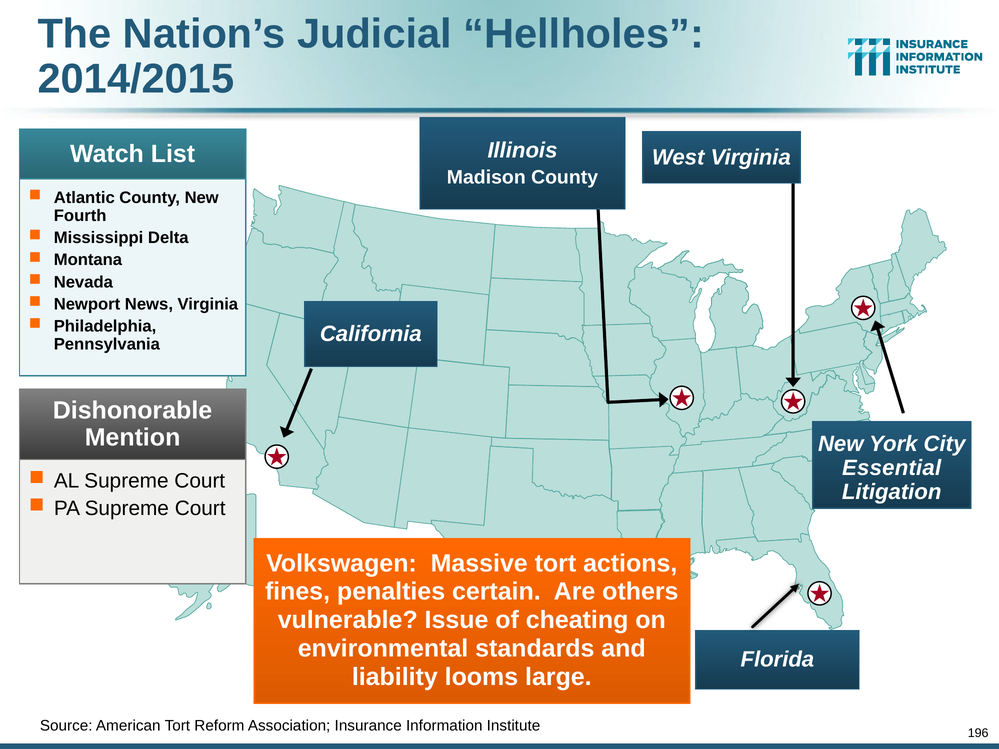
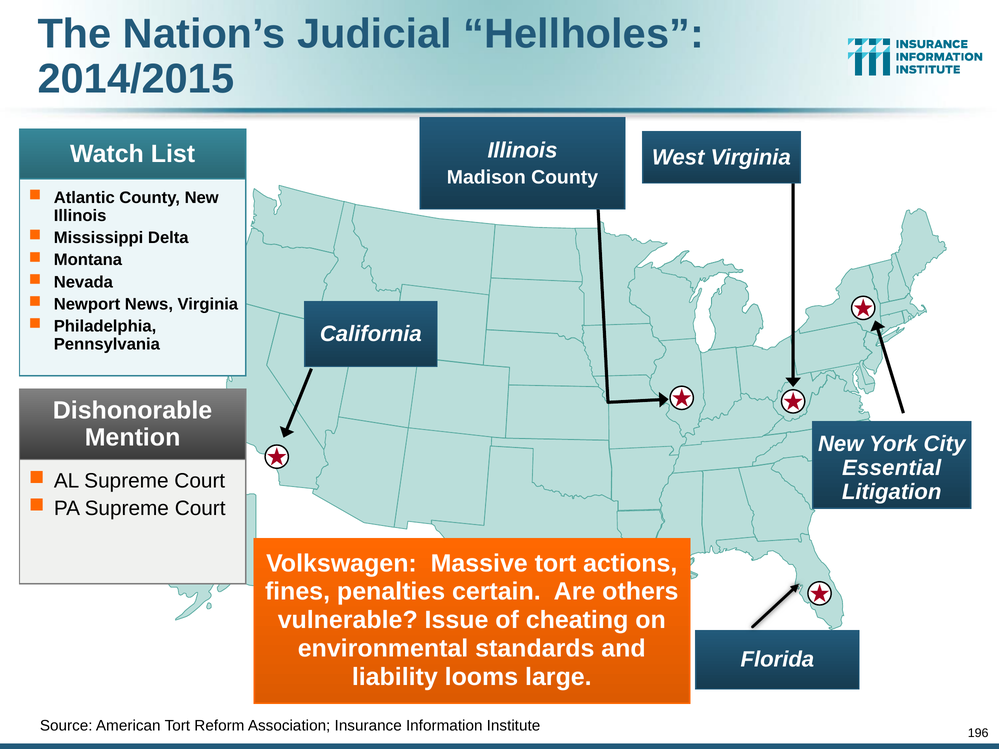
Fourth: Fourth -> Illinois (80, 216)
